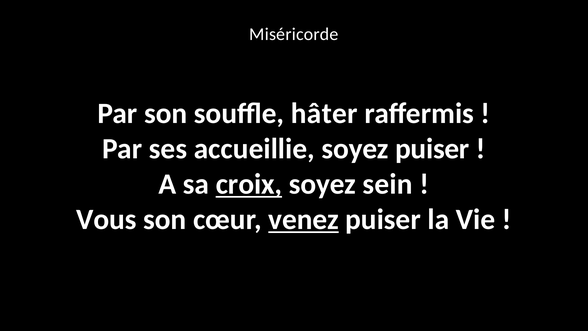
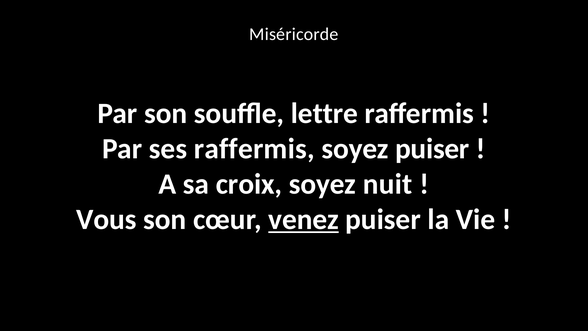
hâter: hâter -> lettre (324, 113)
ses accueillie: accueillie -> raffermis (254, 149)
croix underline: present -> none (249, 184)
sein: sein -> nuit (388, 184)
